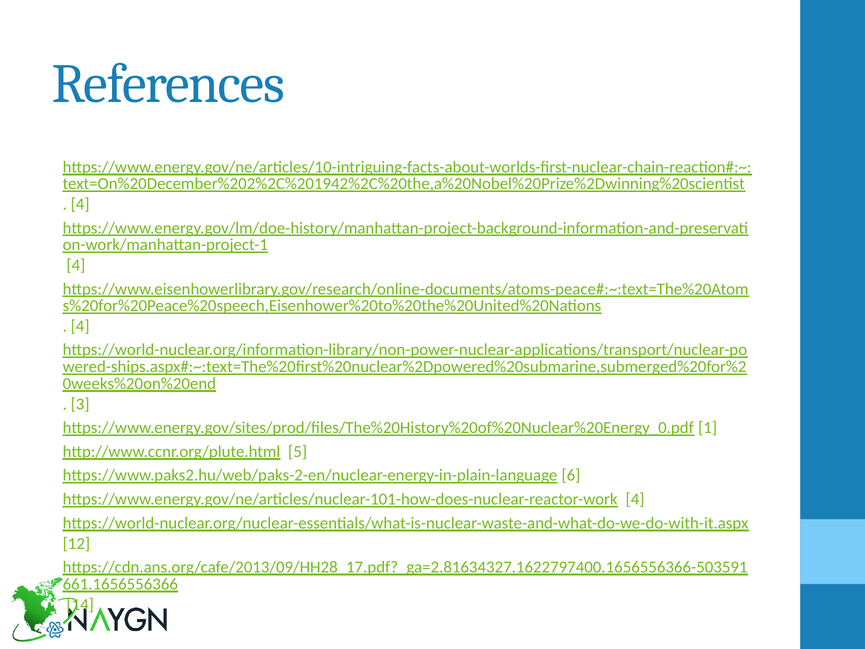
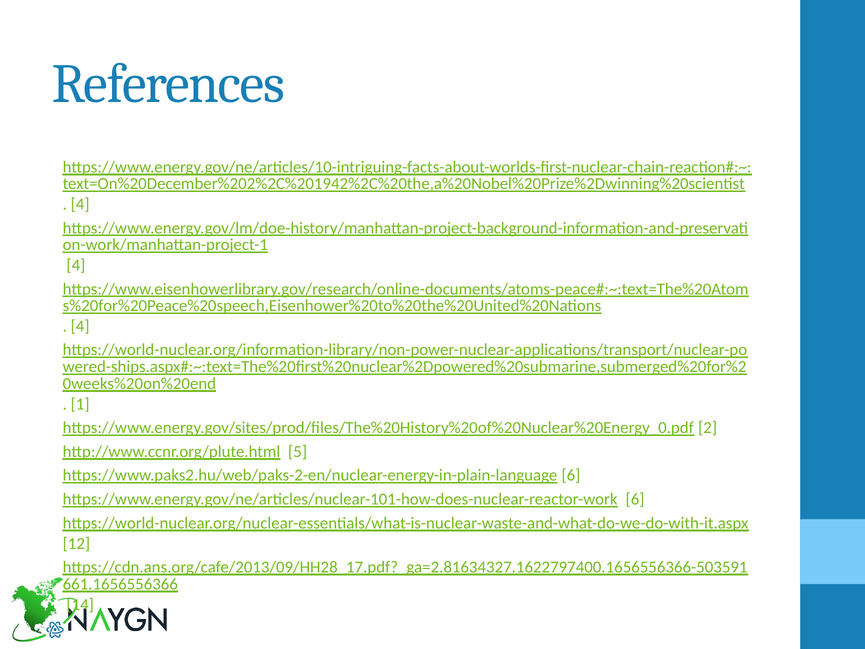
3: 3 -> 1 (80, 404)
1: 1 -> 2 (708, 428)
https://www.energy.gov/ne/articles/nuclear-101-how-does-nuclear-reactor-work 4: 4 -> 6 (635, 499)
